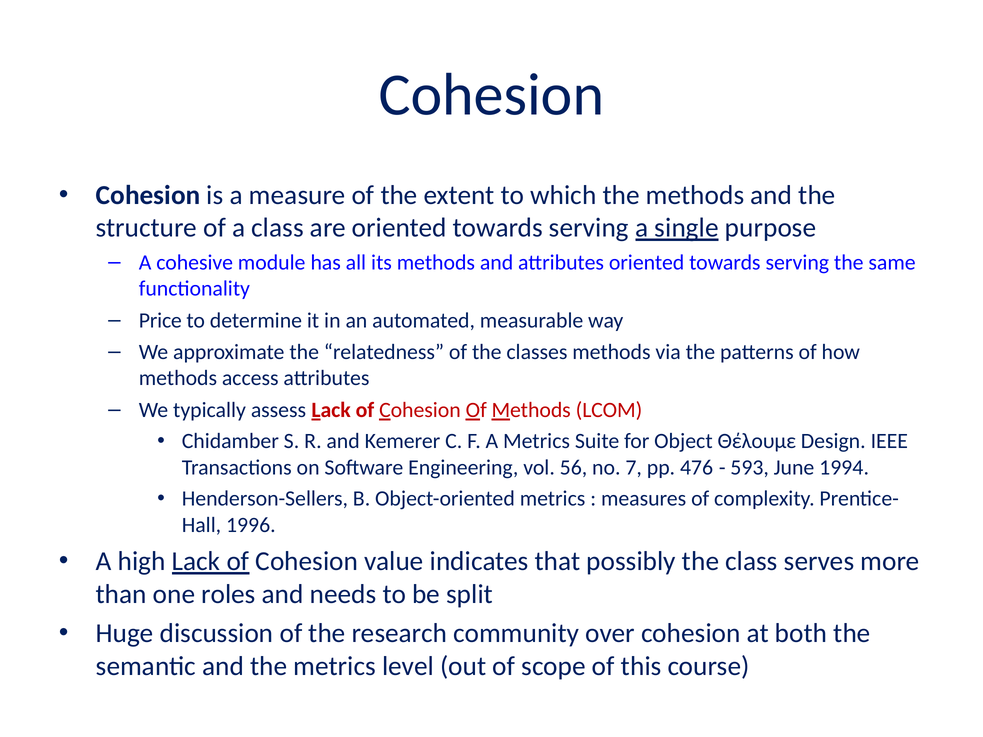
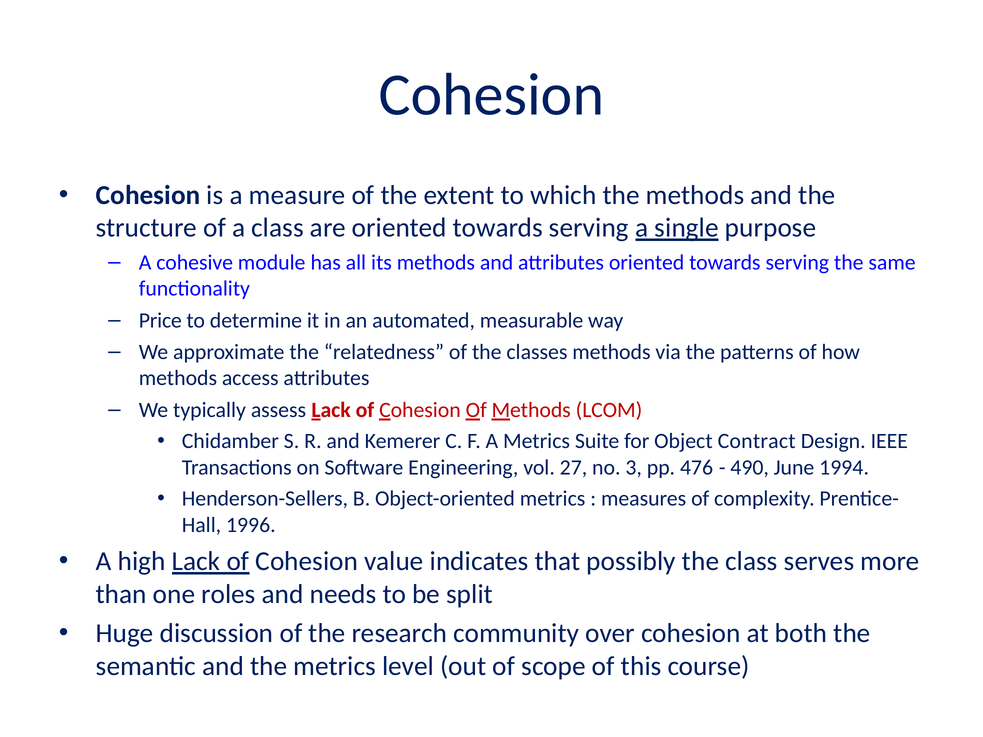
Θέλουμε: Θέλουμε -> Contract (757, 441)
56: 56 -> 27 (574, 468)
7: 7 -> 3 (634, 468)
593: 593 -> 490 (750, 468)
